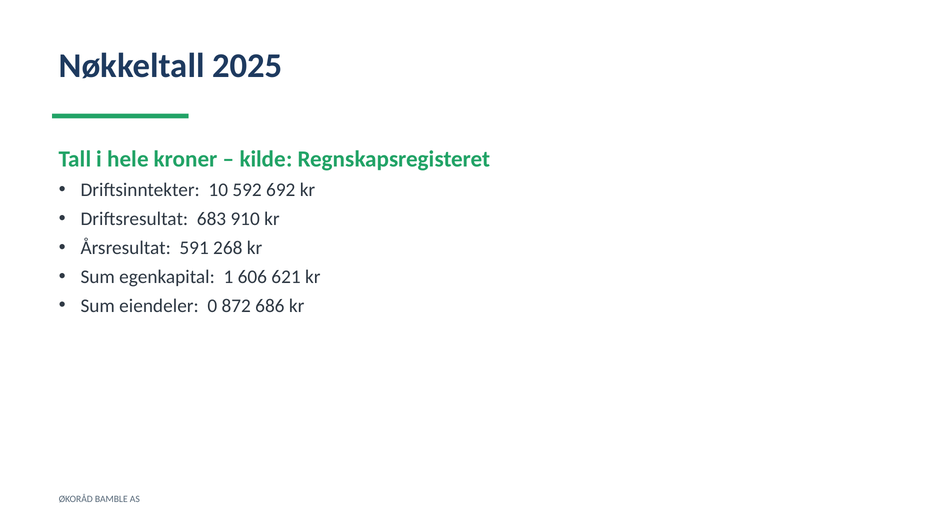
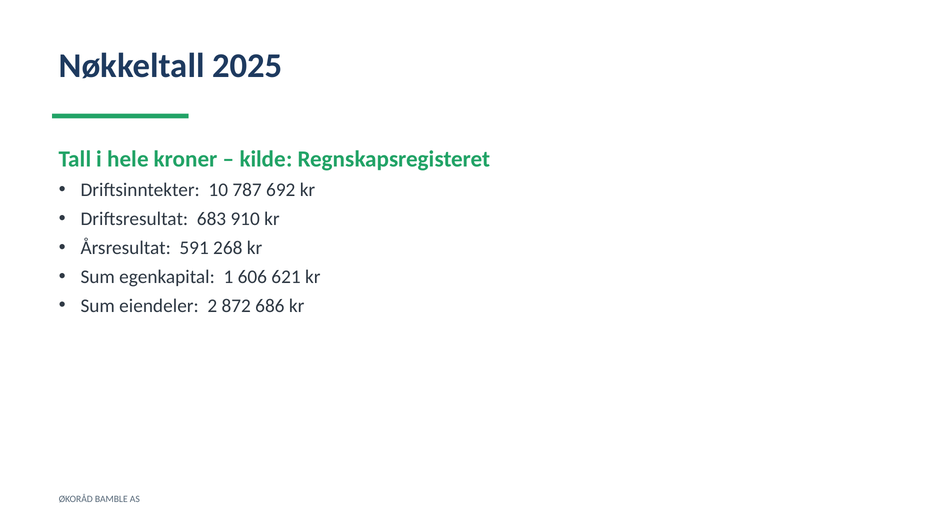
592: 592 -> 787 (247, 190)
0: 0 -> 2 (212, 306)
